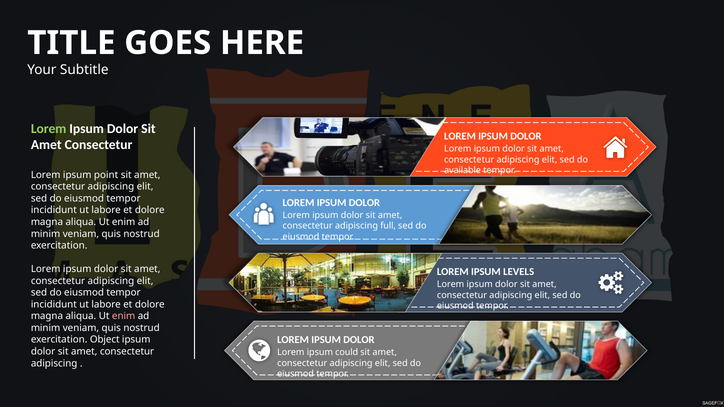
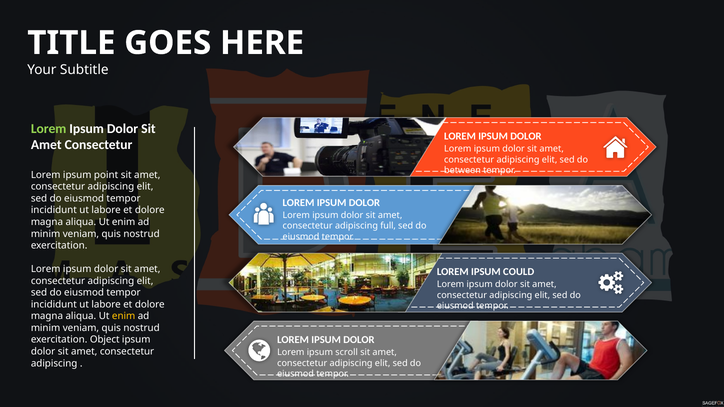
available: available -> between (462, 171)
LEVELS: LEVELS -> COULD (519, 272)
enim colour: pink -> yellow (124, 316)
could: could -> scroll (347, 352)
